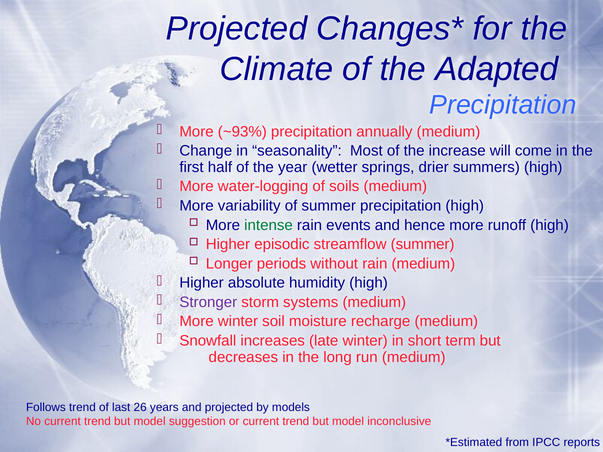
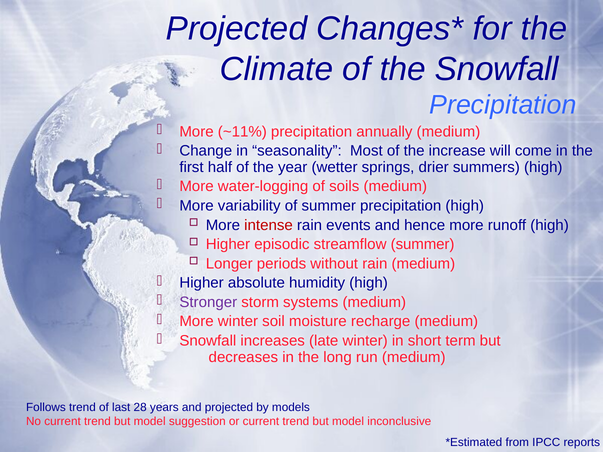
the Adapted: Adapted -> Snowfall (497, 69)
~93%: ~93% -> ~11% (242, 132)
intense colour: green -> red (269, 225)
26: 26 -> 28 (140, 408)
